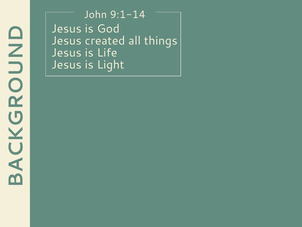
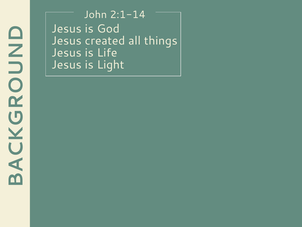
9:1-14: 9:1-14 -> 2:1-14 (128, 15)
